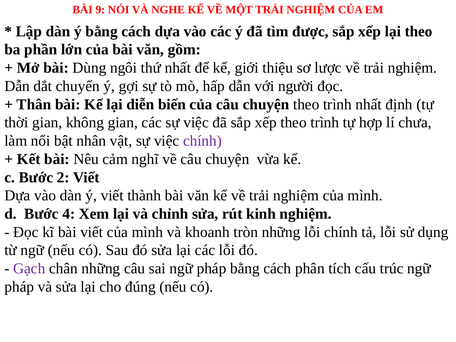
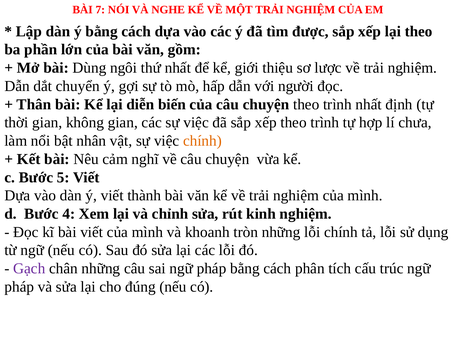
9: 9 -> 7 (100, 10)
chính colour: purple -> orange (202, 141)
2: 2 -> 5 (63, 177)
